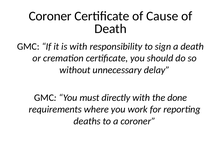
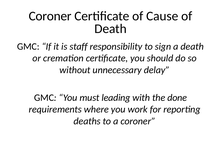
is with: with -> staff (79, 46)
directly: directly -> leading (116, 97)
